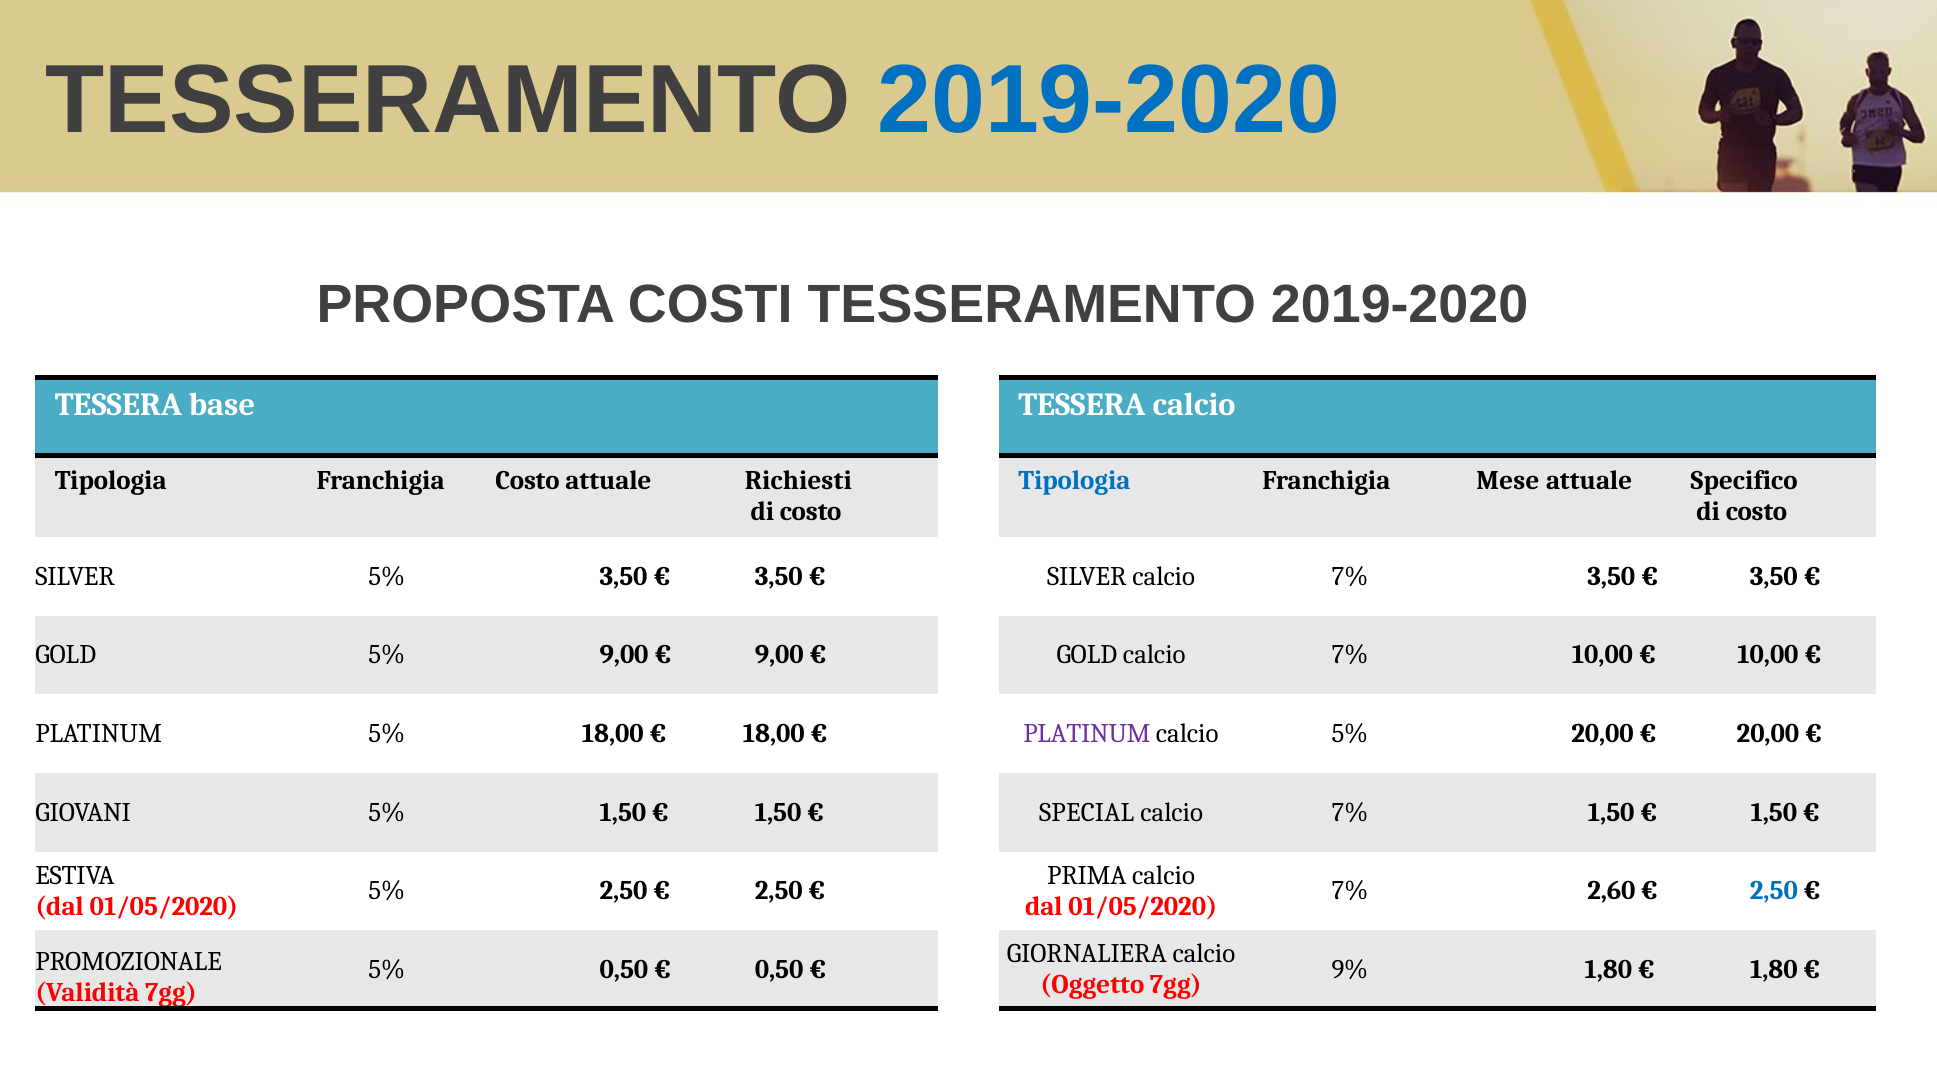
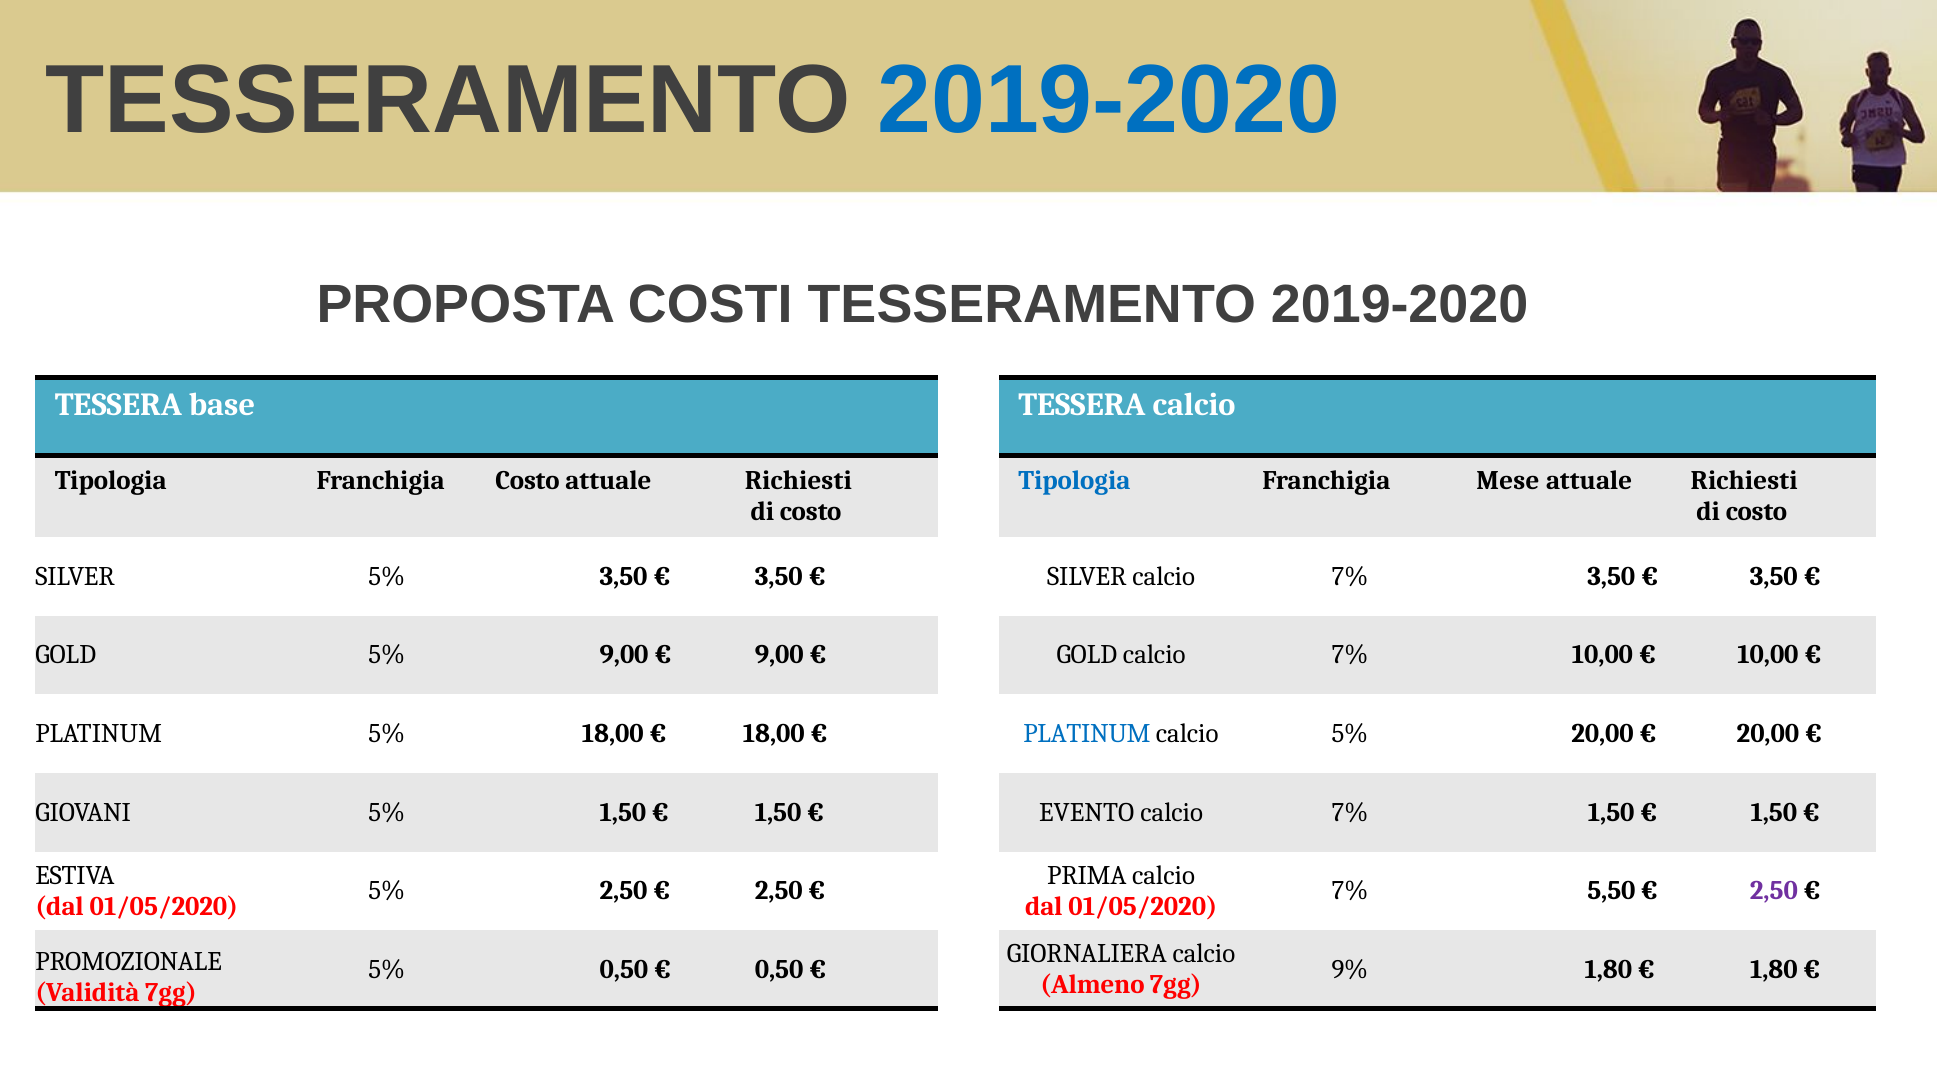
Specifico: Specifico -> Richiesti (1744, 481)
PLATINUM colour: purple -> blue (1087, 733)
SPECIAL: SPECIAL -> EVENTO (1087, 812)
2,60: 2,60 -> 5,50 (1611, 890)
2,50 colour: blue -> purple (1774, 890)
Oggetto: Oggetto -> Almeno (1092, 984)
